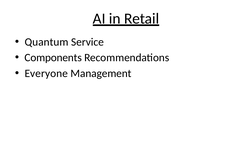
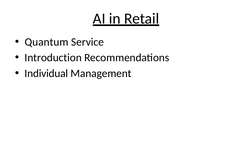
Components: Components -> Introduction (53, 58)
Everyone: Everyone -> Individual (46, 73)
